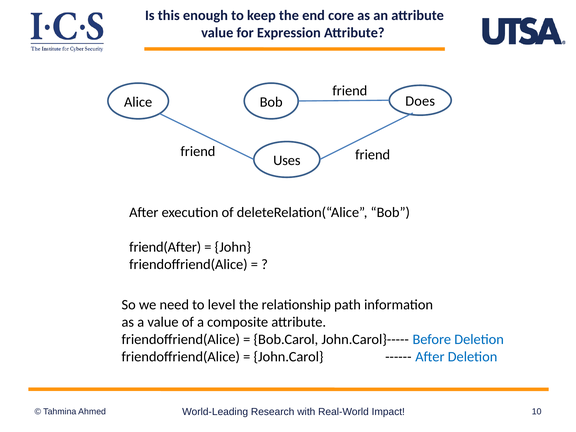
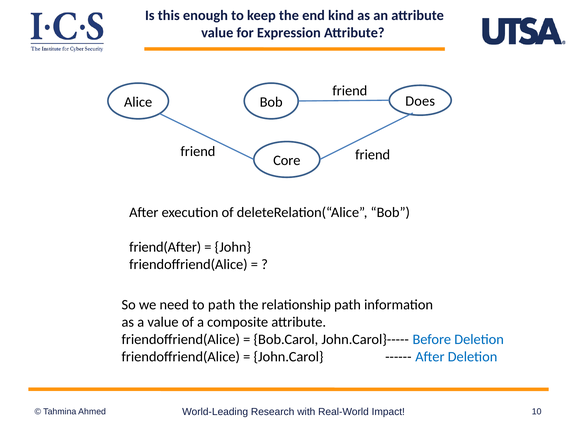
core: core -> kind (341, 15)
Uses: Uses -> Core (287, 160)
to level: level -> path (222, 305)
